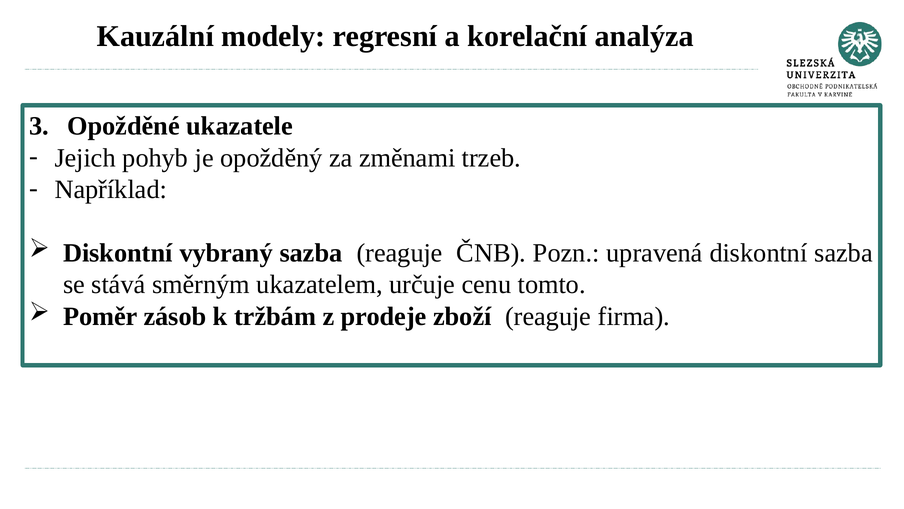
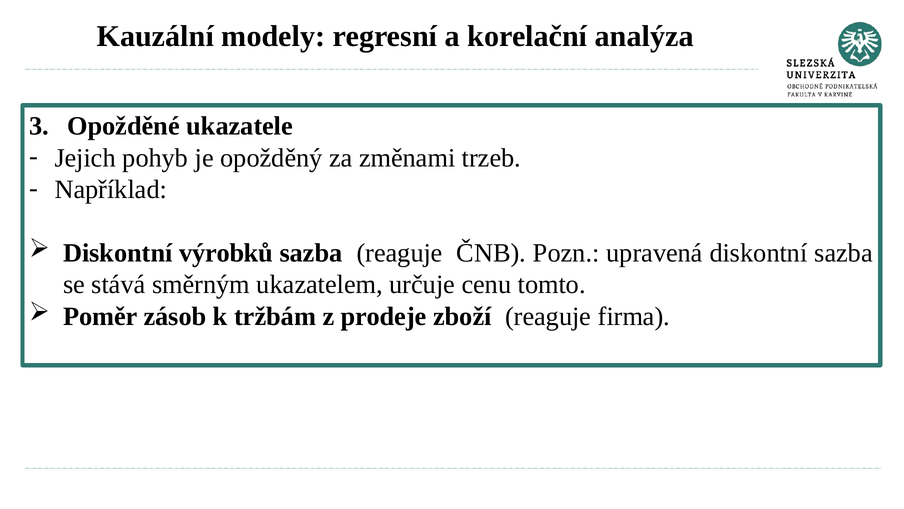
vybraný: vybraný -> výrobků (226, 253)
